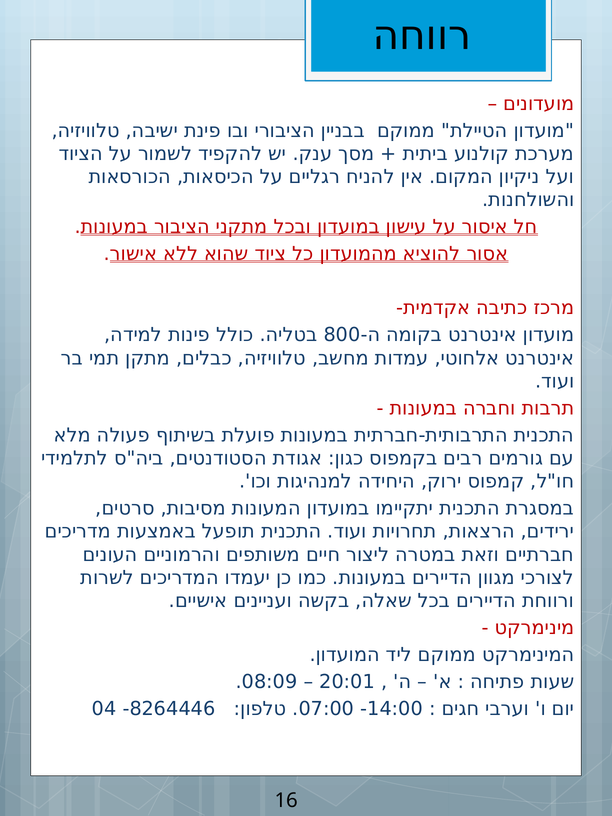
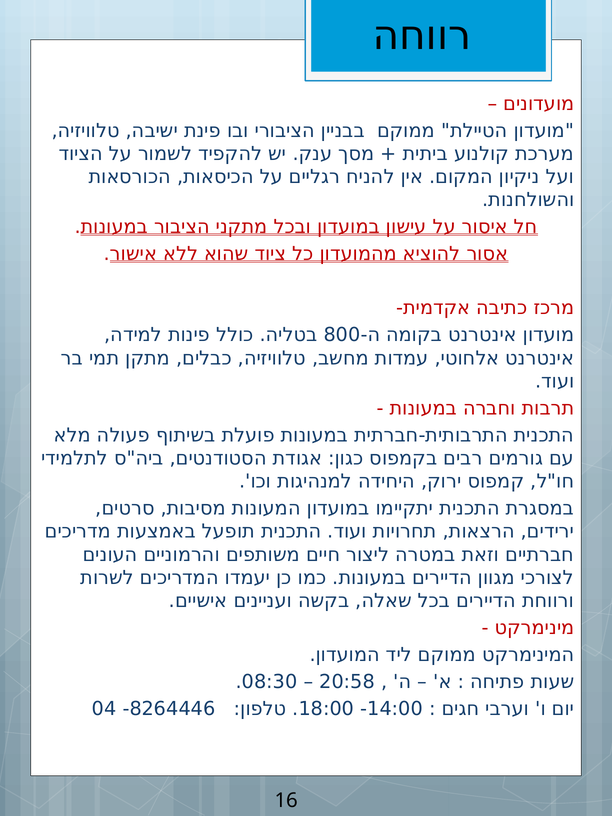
08:09: 08:09 -> 08:30 (270, 682)
20:01: 20:01 -> 20:58 (347, 682)
07:00: 07:00 -> 18:00 (326, 709)
